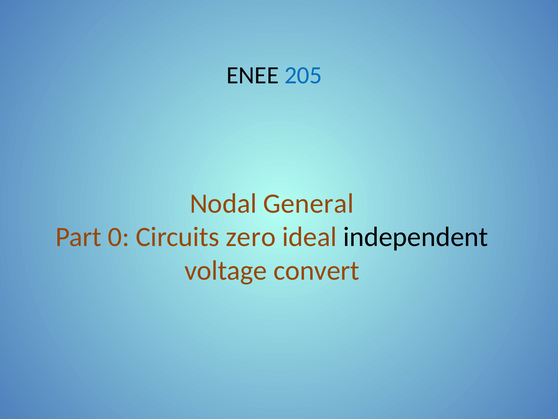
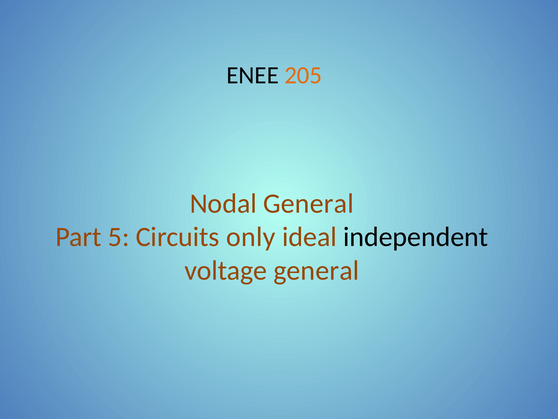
205 colour: blue -> orange (303, 75)
0: 0 -> 5 (119, 237)
zero: zero -> only (251, 237)
voltage convert: convert -> general (316, 270)
